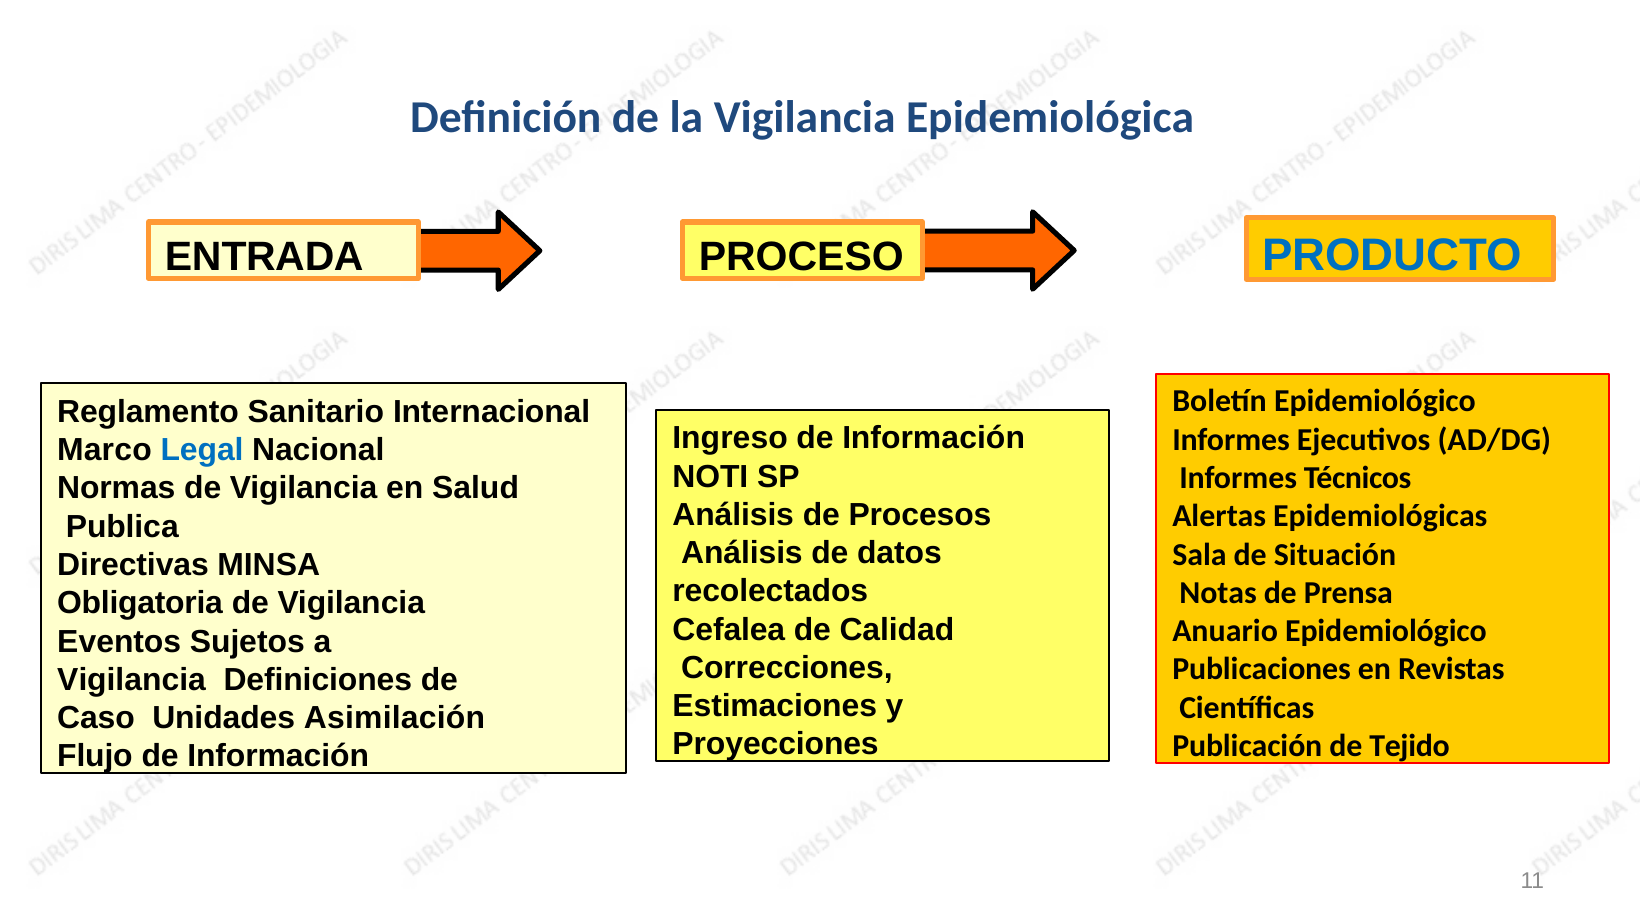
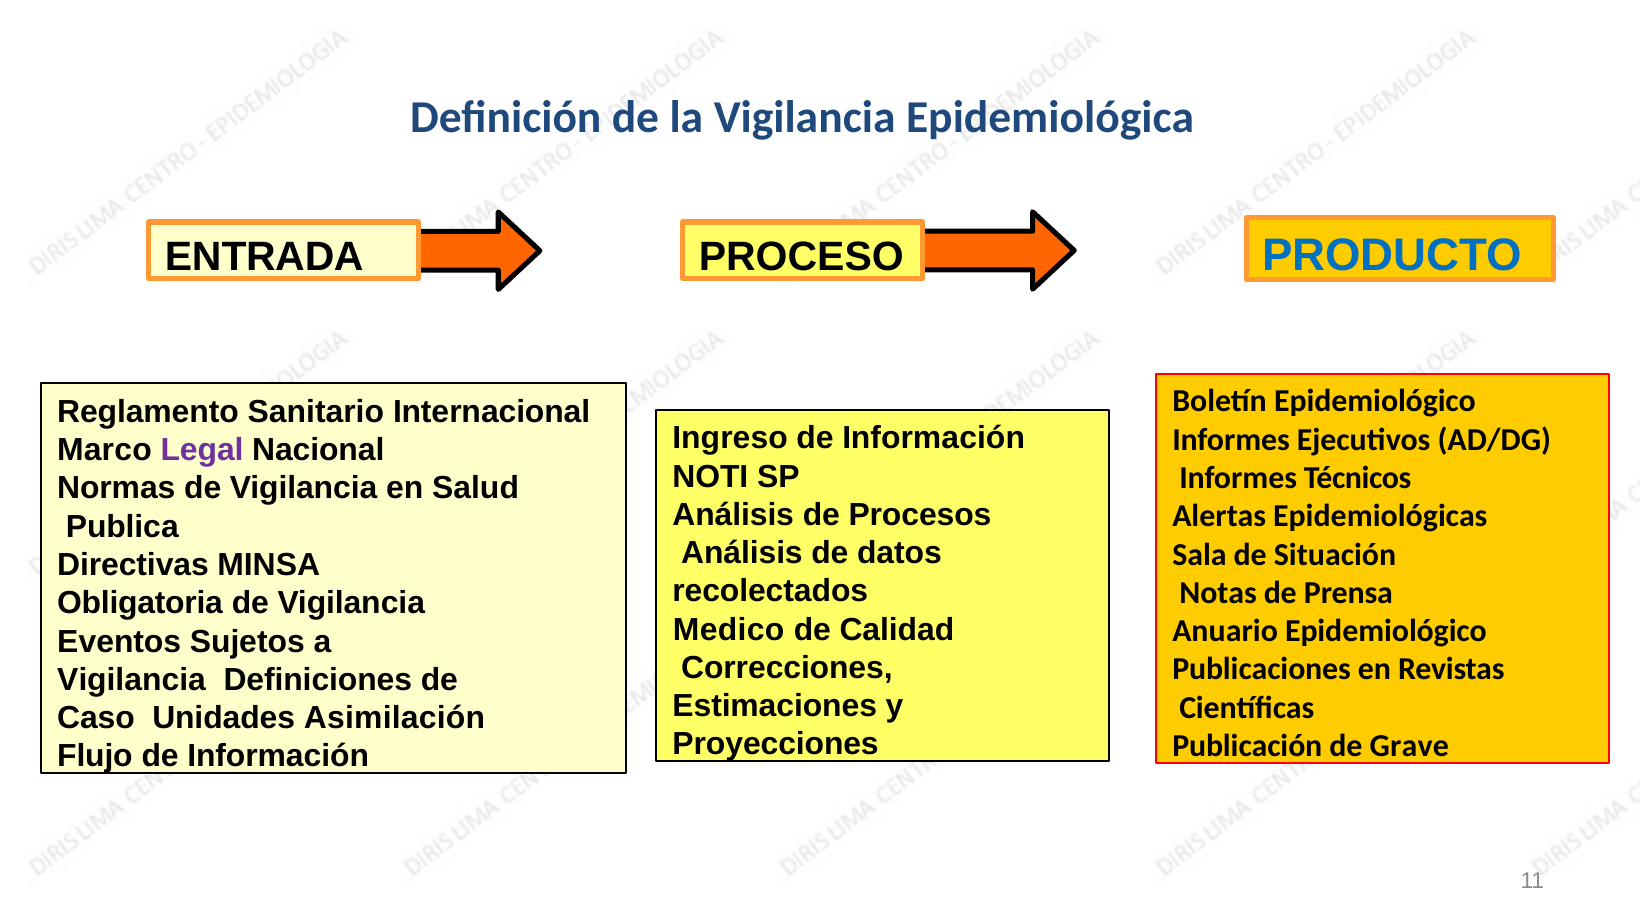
Legal colour: blue -> purple (202, 450)
Cefalea: Cefalea -> Medico (729, 630)
Tejido: Tejido -> Grave (1409, 746)
